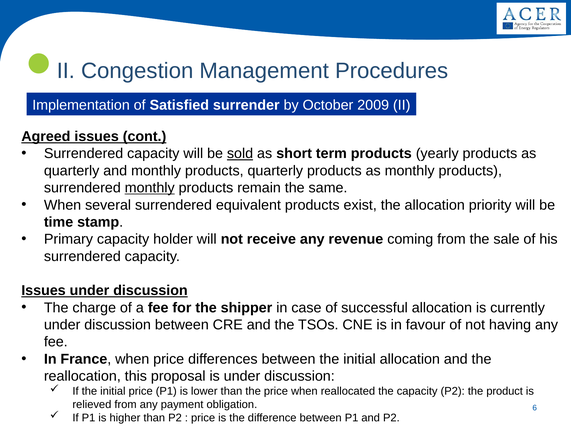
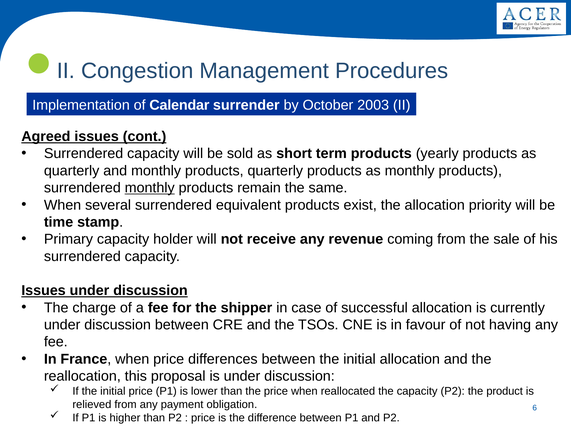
Satisfied: Satisfied -> Calendar (179, 105)
2009: 2009 -> 2003 (373, 105)
sold underline: present -> none (240, 154)
